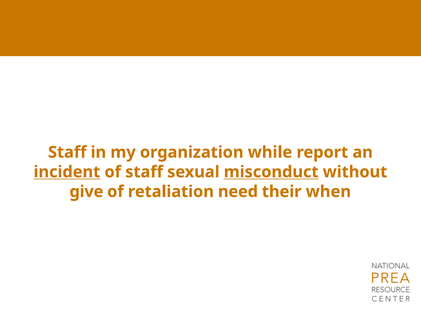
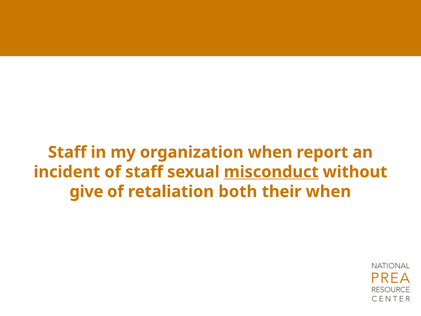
organization while: while -> when (270, 152)
incident underline: present -> none (67, 172)
need: need -> both (238, 191)
